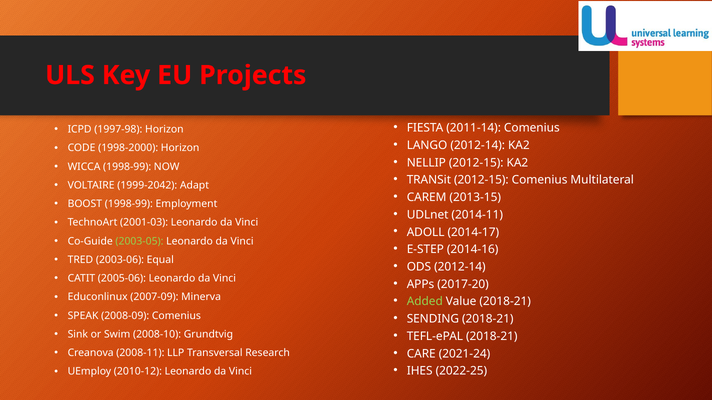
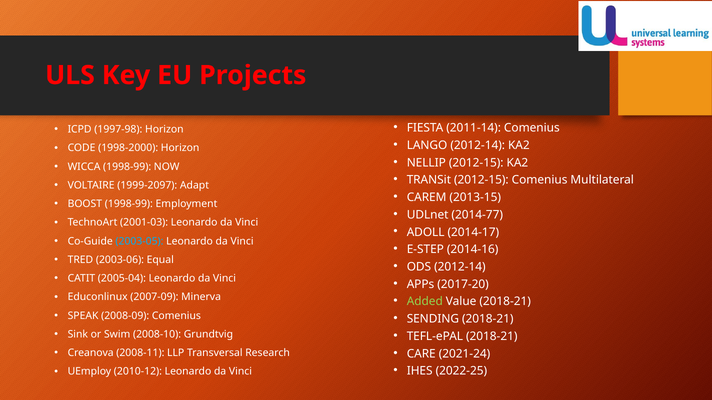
1999-2042: 1999-2042 -> 1999-2097 (147, 186)
2014-11: 2014-11 -> 2014-77 (477, 215)
2003-05 colour: light green -> light blue (139, 241)
2005-06: 2005-06 -> 2005-04 (122, 279)
